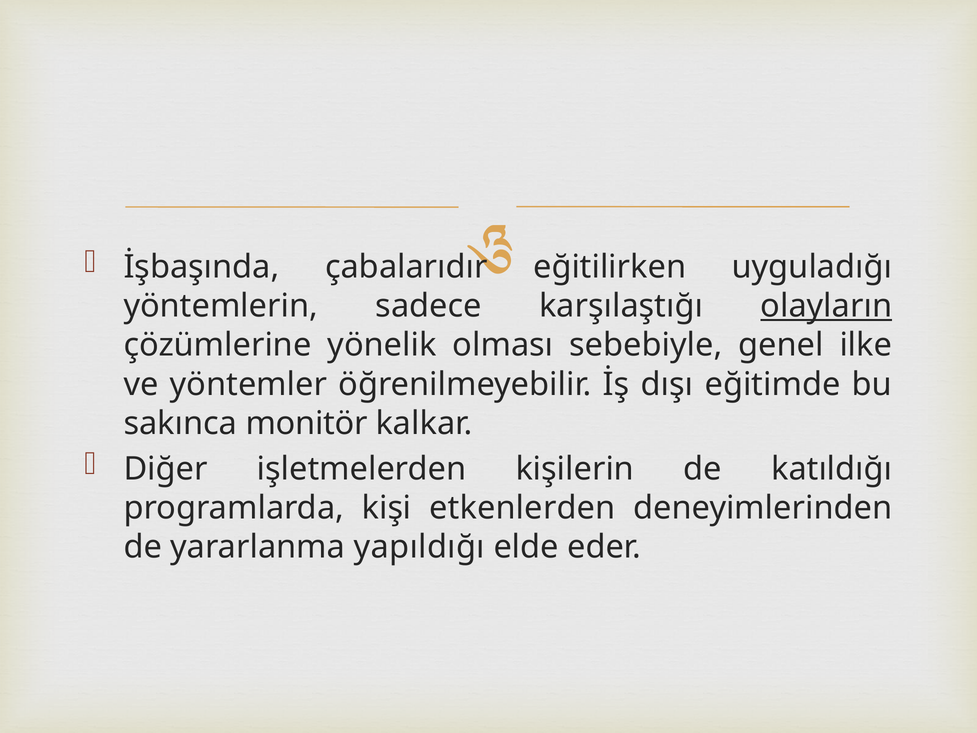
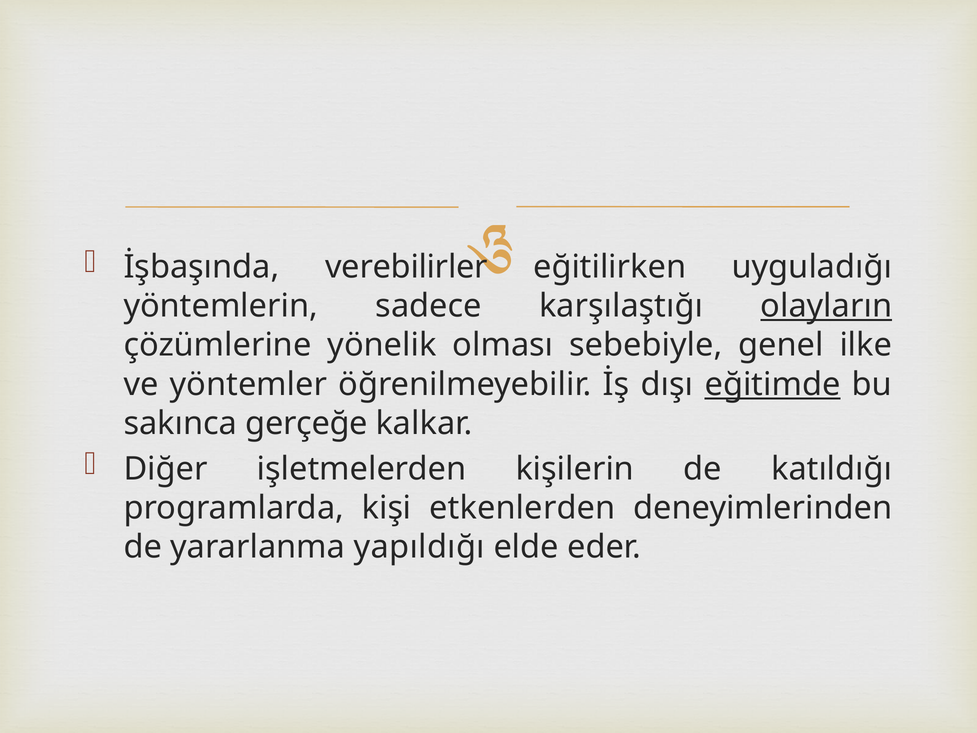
çabalarıdır: çabalarıdır -> verebilirler (406, 267)
eğitimde underline: none -> present (773, 384)
monitör: monitör -> gerçeğe (307, 423)
